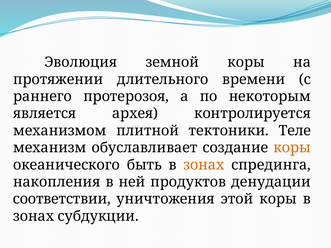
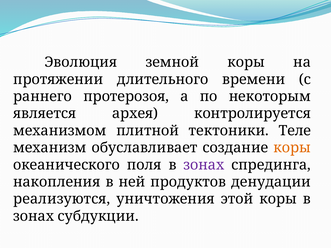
быть: быть -> поля (144, 165)
зонах colour: orange -> purple (204, 165)
соответствии: соответствии -> реализуются (62, 199)
